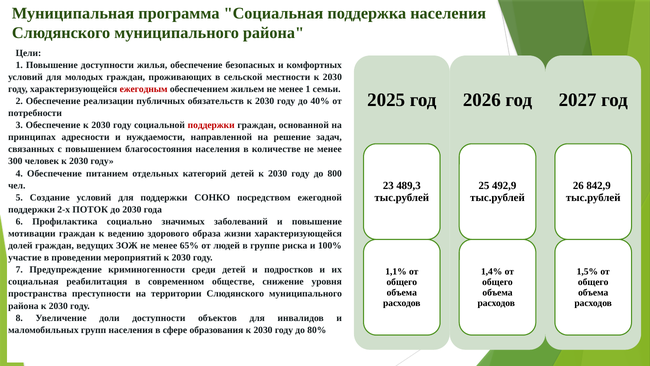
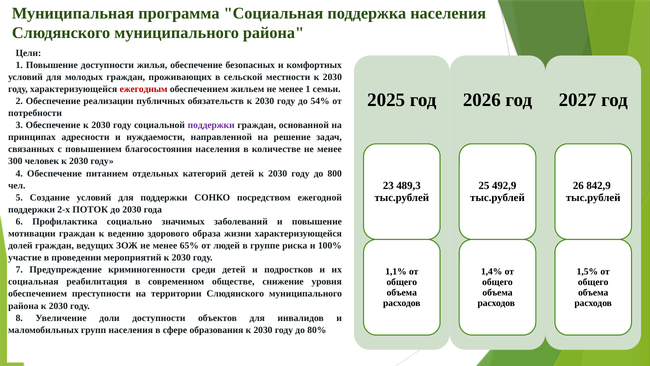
40%: 40% -> 54% (320, 101)
поддержки colour: red -> purple (211, 125)
пространства: пространства -> обеспечением (38, 294)
